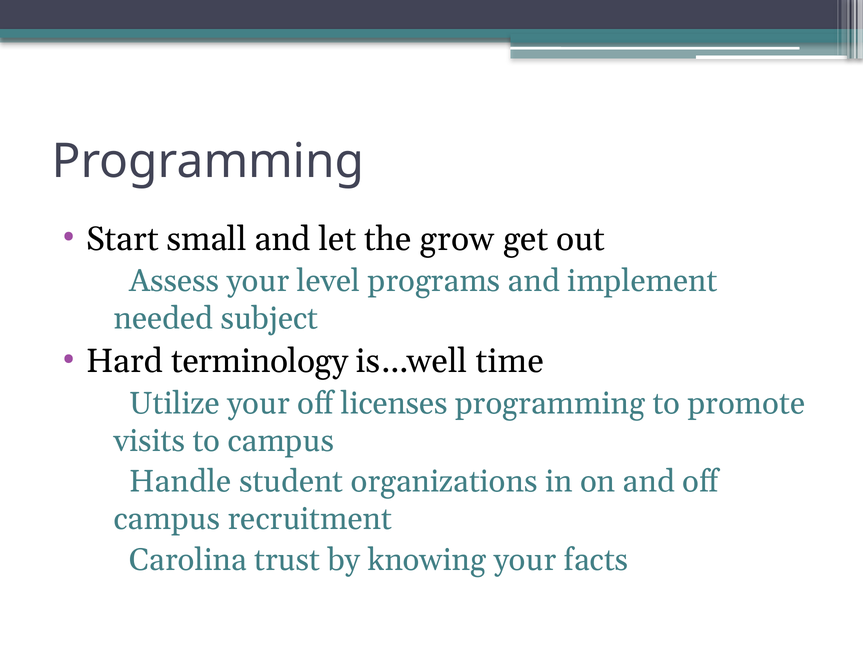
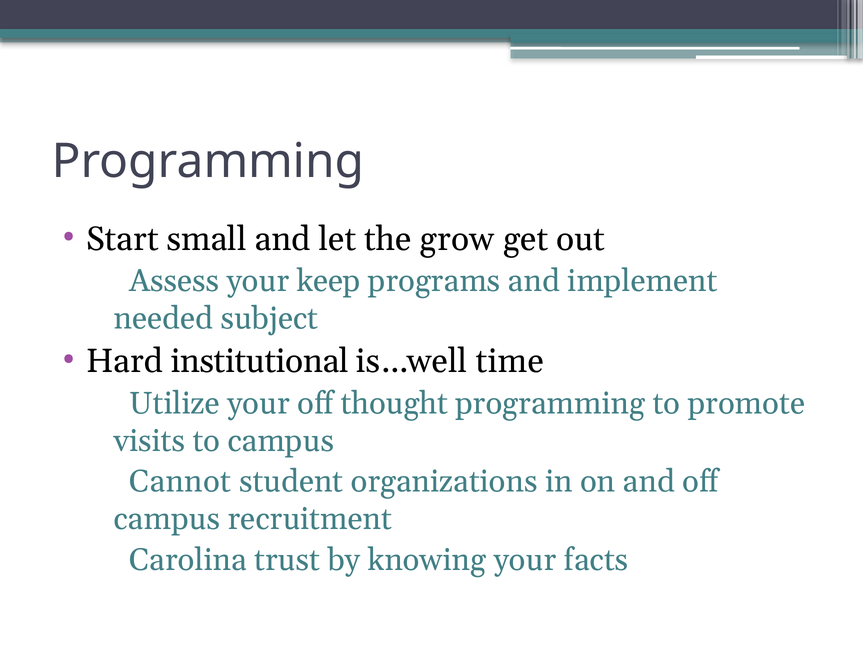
level: level -> keep (329, 281)
terminology: terminology -> institutional (260, 361)
licenses: licenses -> thought (394, 404)
Handle: Handle -> Cannot (180, 482)
